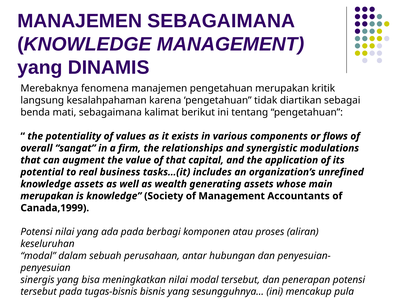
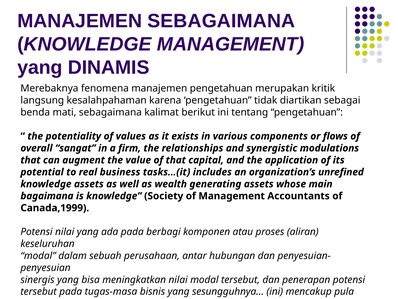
merupakan: merupakan -> bagaimana (47, 196)
tugas-bisnis: tugas-bisnis -> tugas-masa (111, 291)
